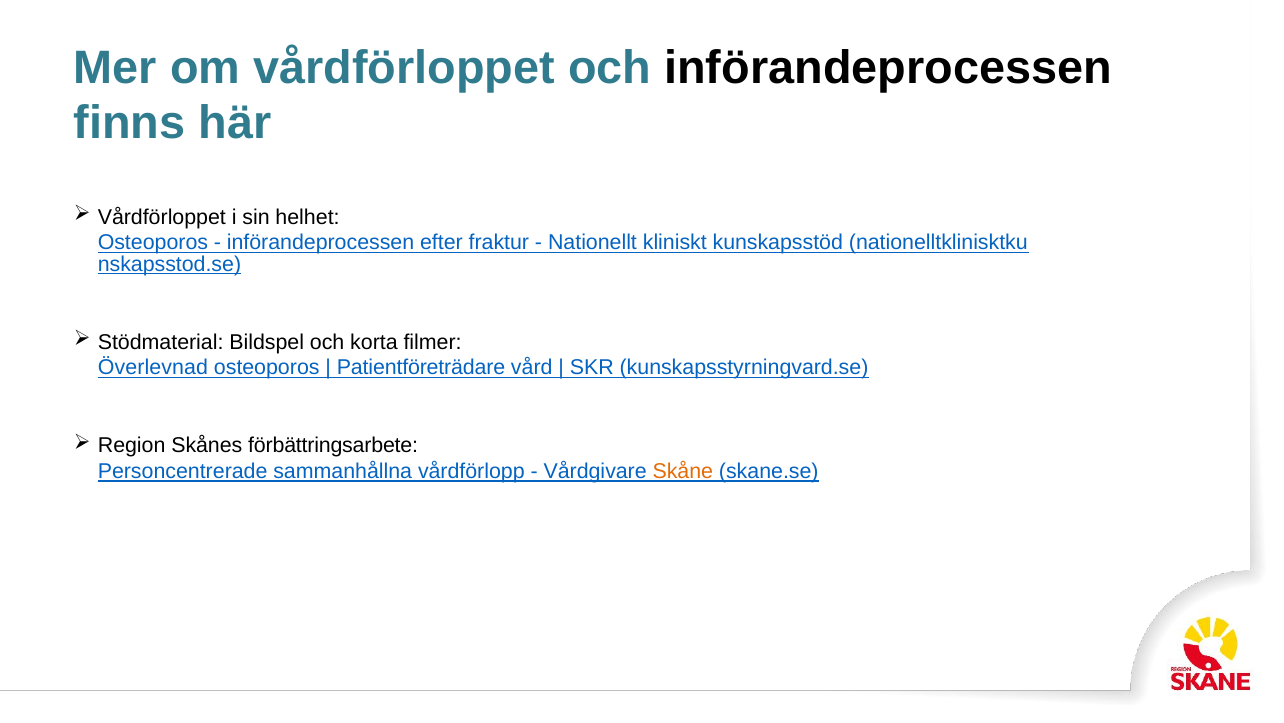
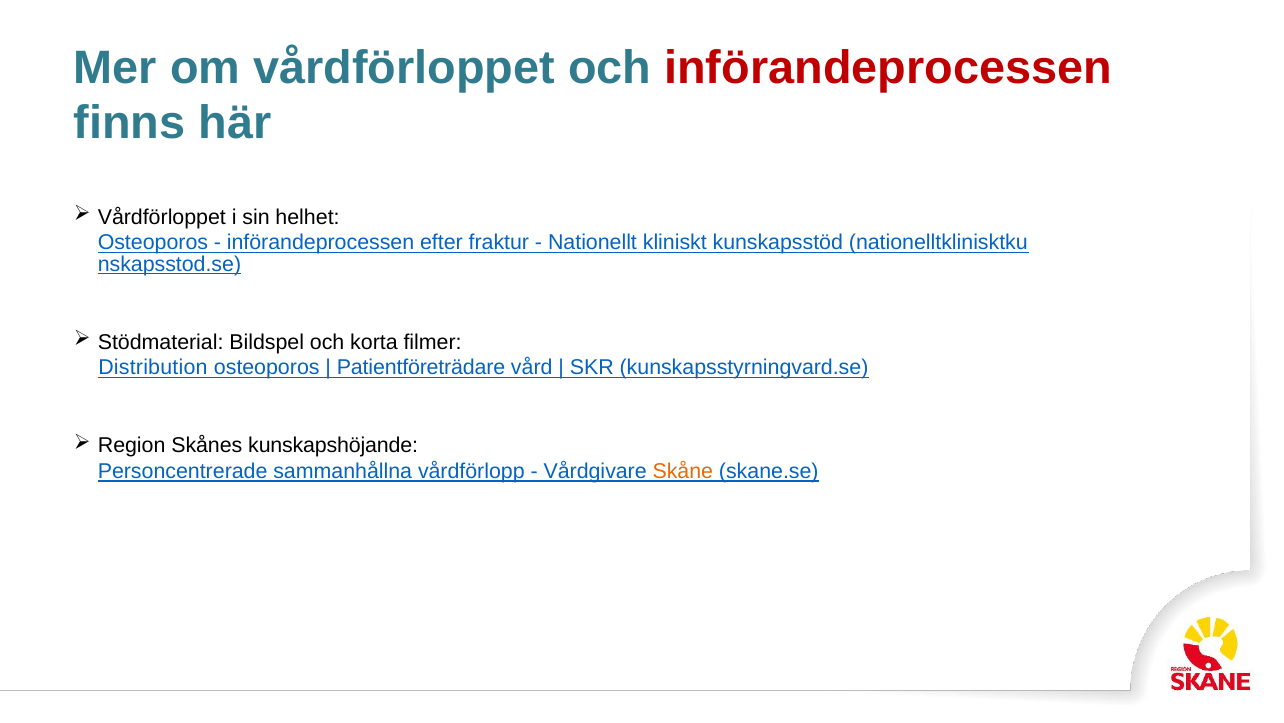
införandeprocessen colour: black -> red (888, 68)
Överlevnad: Överlevnad -> Distribution (153, 367)
förbättringsarbete: förbättringsarbete -> kunskapshöjande (333, 445)
